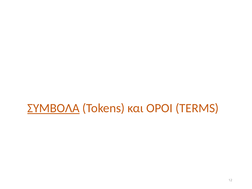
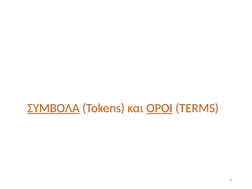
ΟΡΟΙ underline: none -> present (159, 108)
